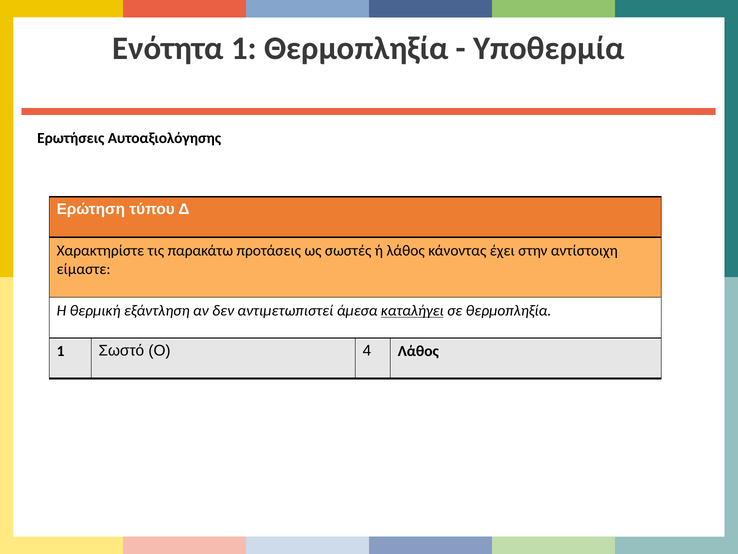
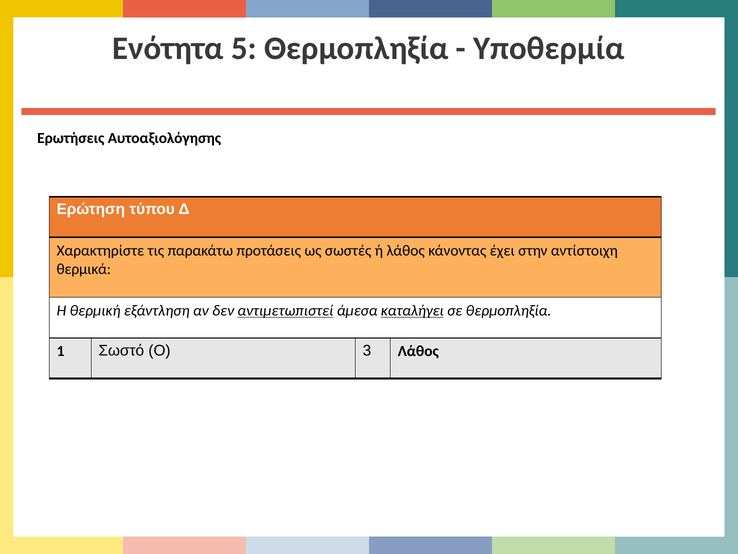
Ενότητα 1: 1 -> 5 (244, 48)
είμαστε: είμαστε -> θερμικά (84, 269)
αντιμετωπιστεί underline: none -> present (285, 310)
4: 4 -> 3 (367, 350)
